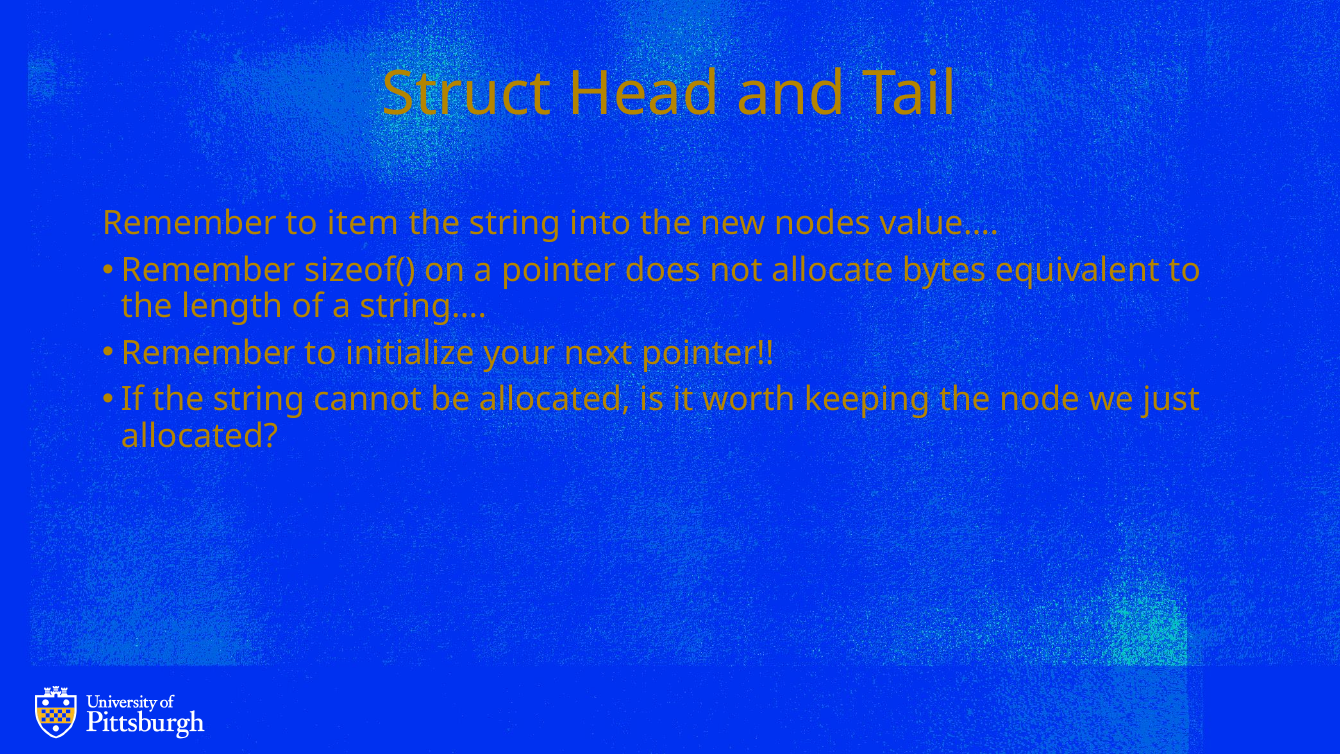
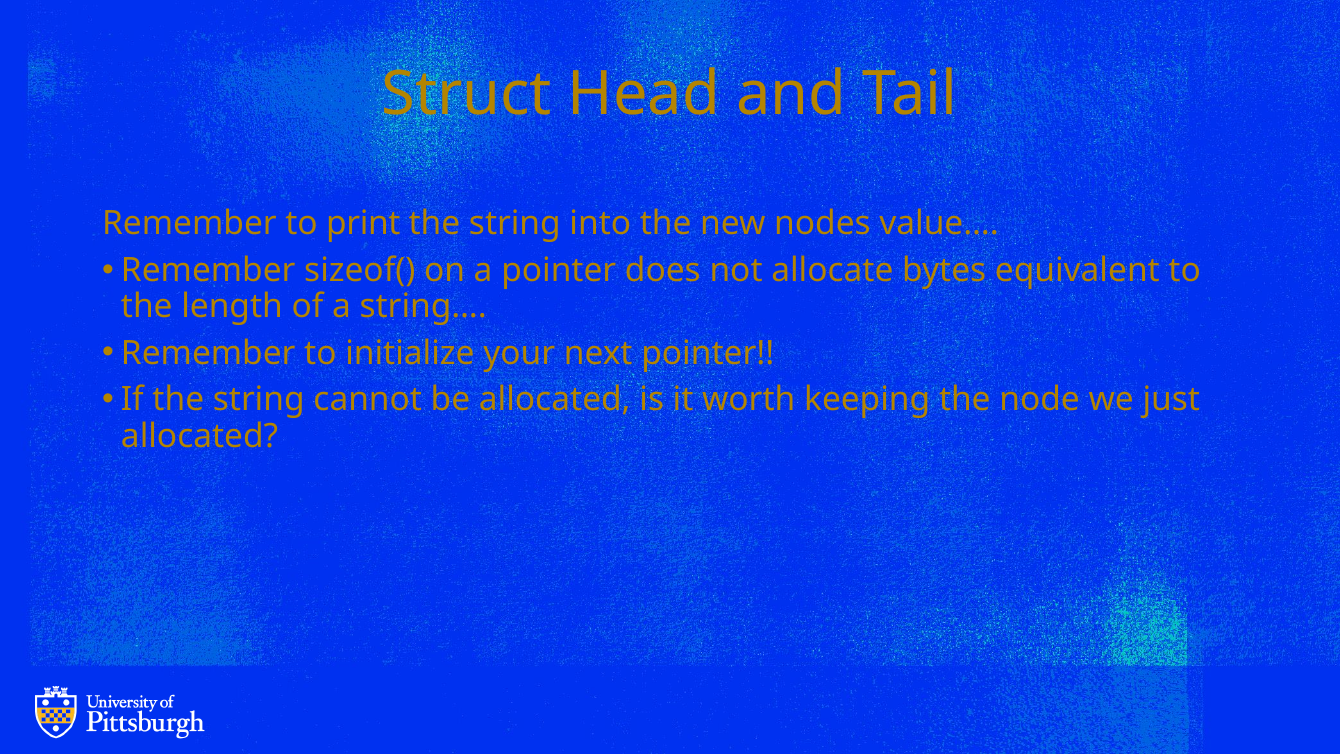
item: item -> print (363, 224)
